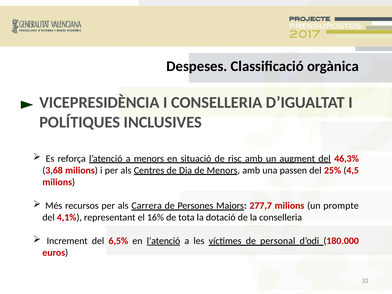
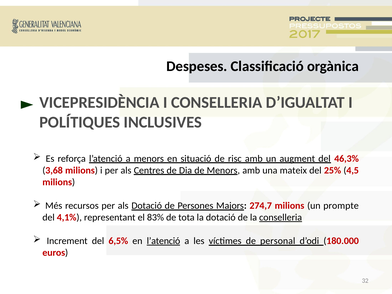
passen: passen -> mateix (293, 170)
als Carrera: Carrera -> Dotació (147, 206)
277,7: 277,7 -> 274,7 (261, 206)
16%: 16% -> 83% (155, 217)
conselleria underline: none -> present (281, 217)
